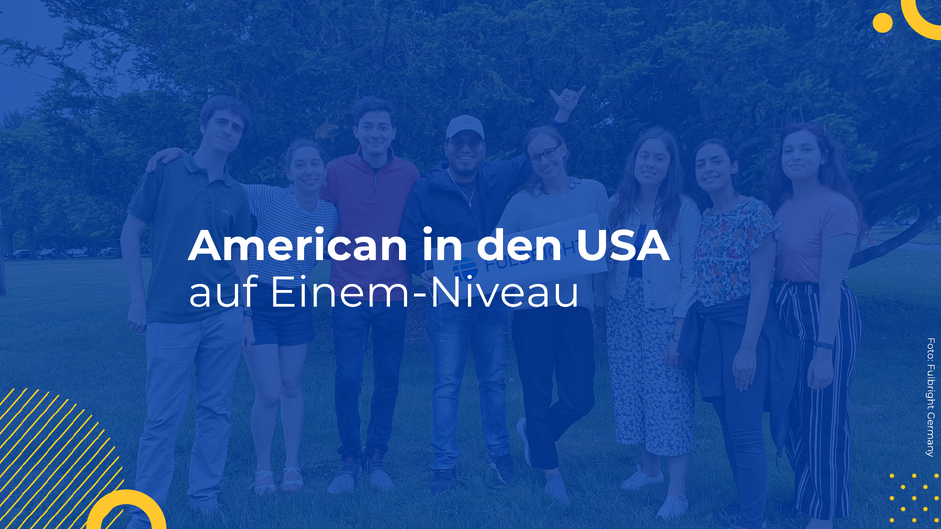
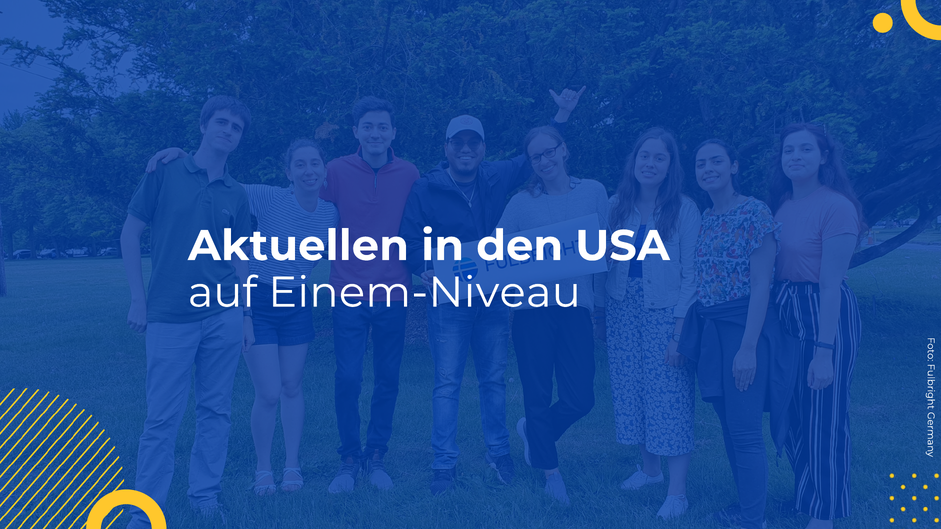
American: American -> Aktuellen (298, 246)
